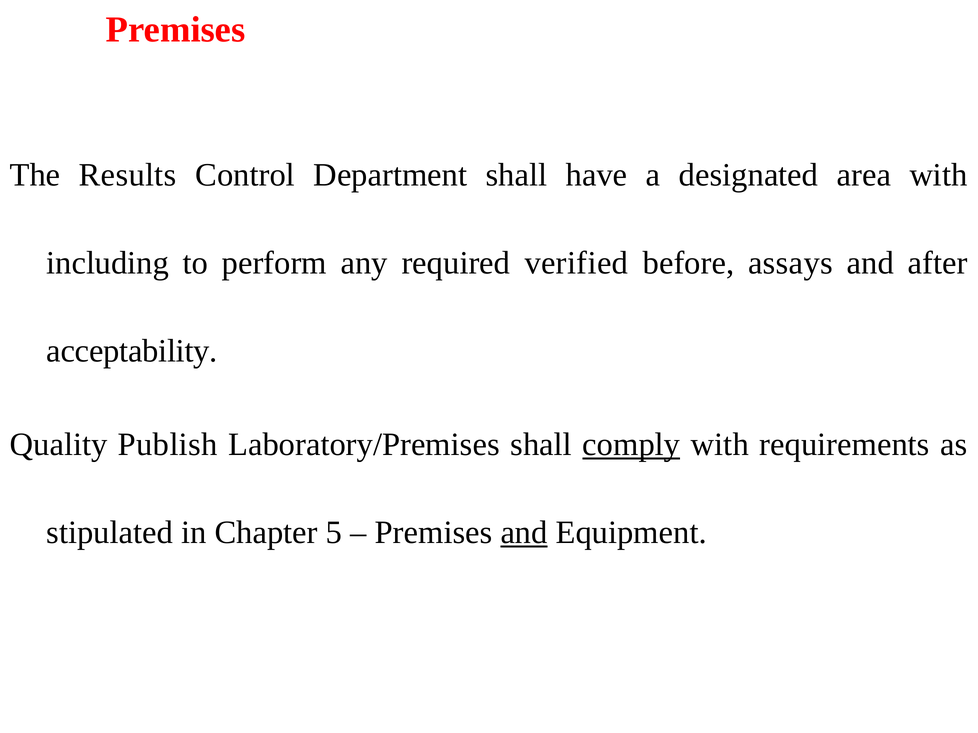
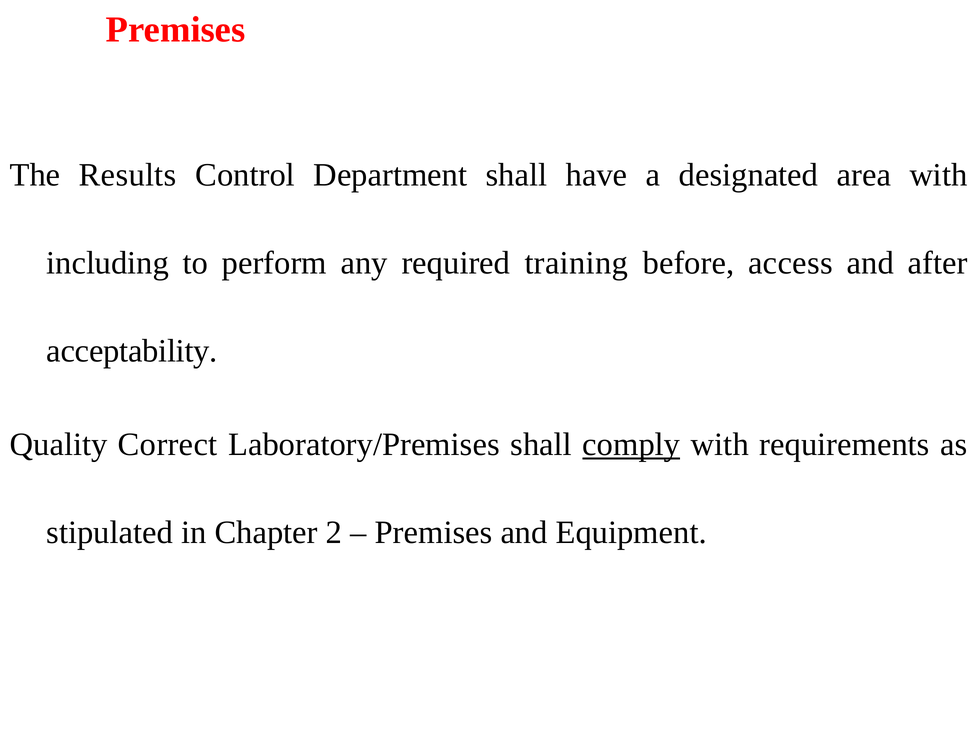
verified: verified -> training (576, 263)
assays: assays -> access (790, 263)
Publish: Publish -> Correct (168, 445)
5: 5 -> 2 (334, 533)
and underline: present -> none (524, 533)
